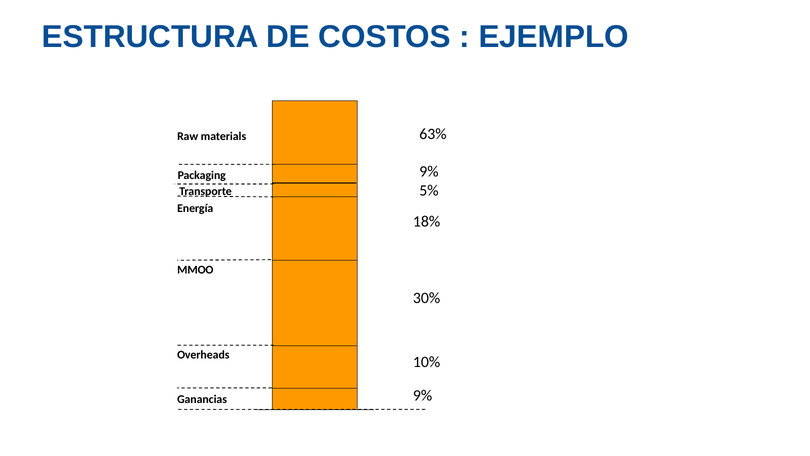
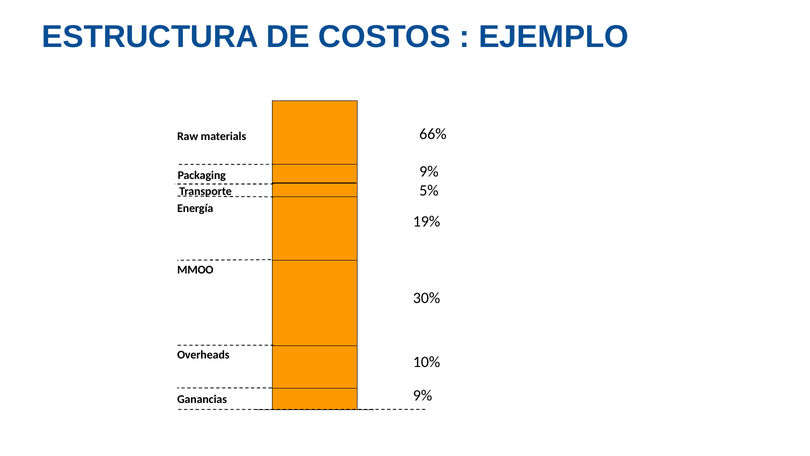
63%: 63% -> 66% (433, 134)
18%: 18% -> 19% (427, 221)
